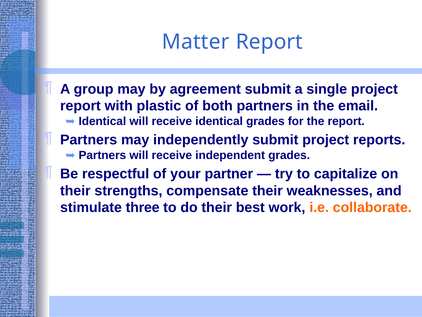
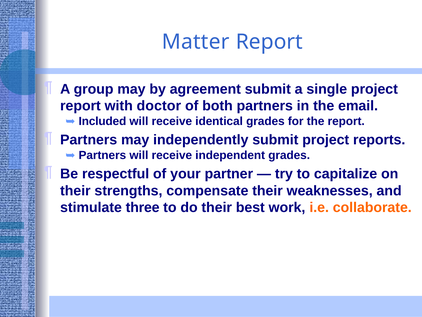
plastic: plastic -> doctor (159, 106)
Identical: Identical -> Included (102, 121)
